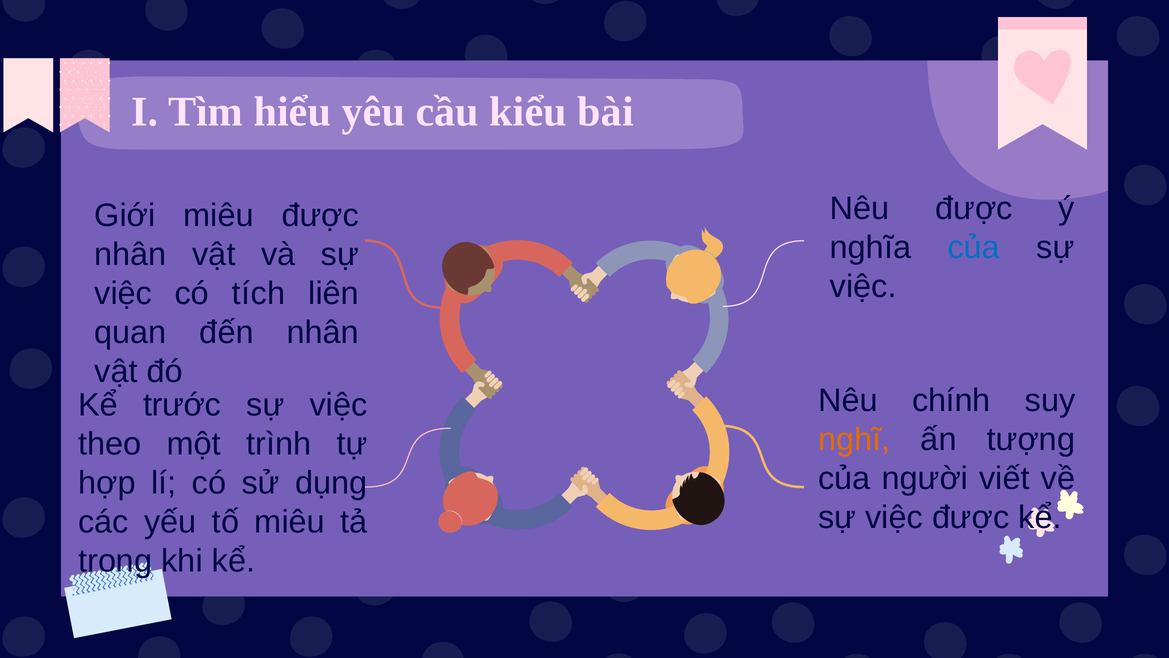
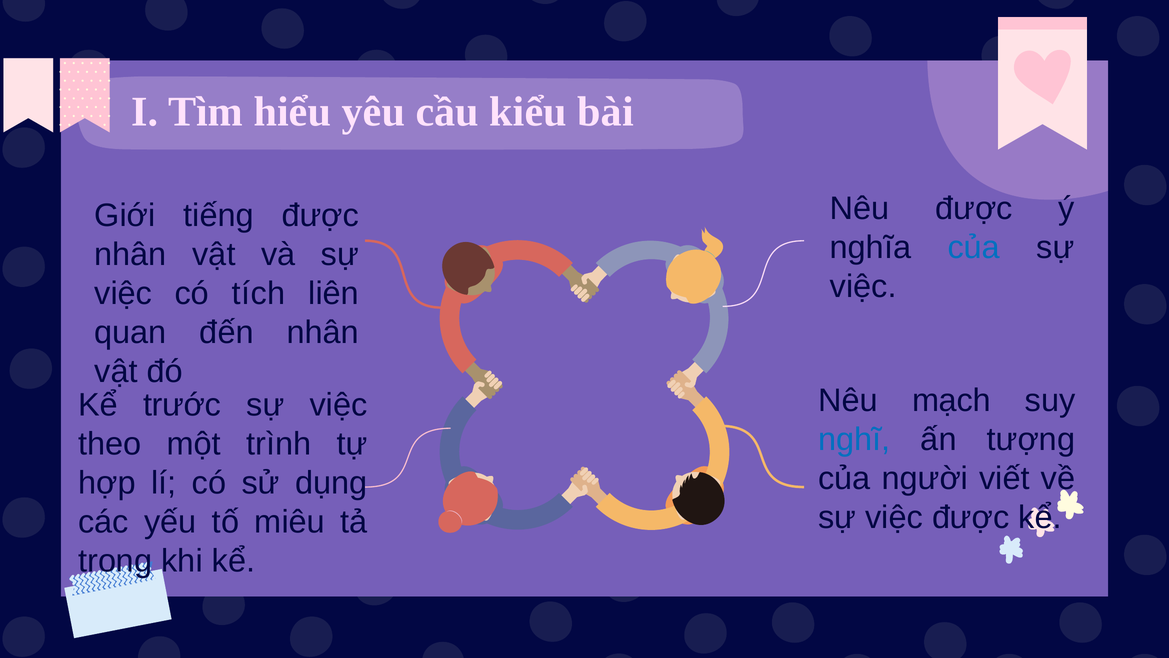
Giới miêu: miêu -> tiếng (219, 216)
chính: chính -> mạch (951, 400)
nghĩ colour: orange -> blue (854, 439)
